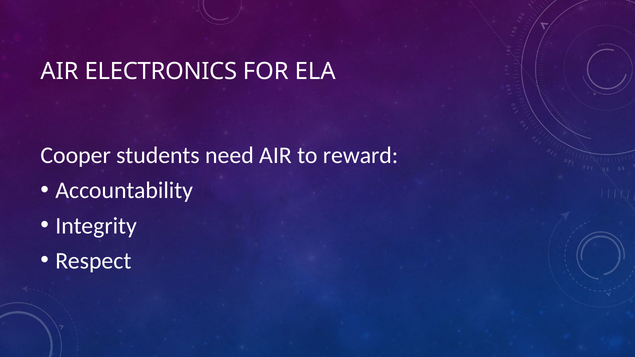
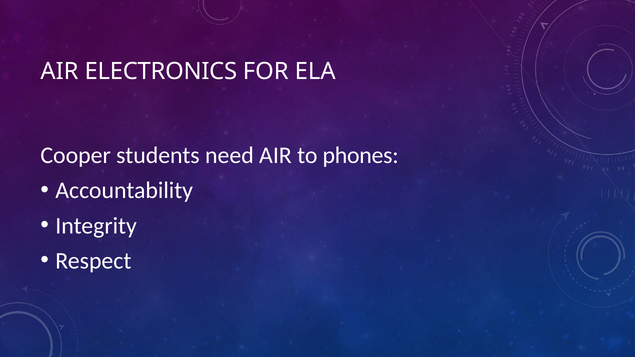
reward: reward -> phones (361, 155)
